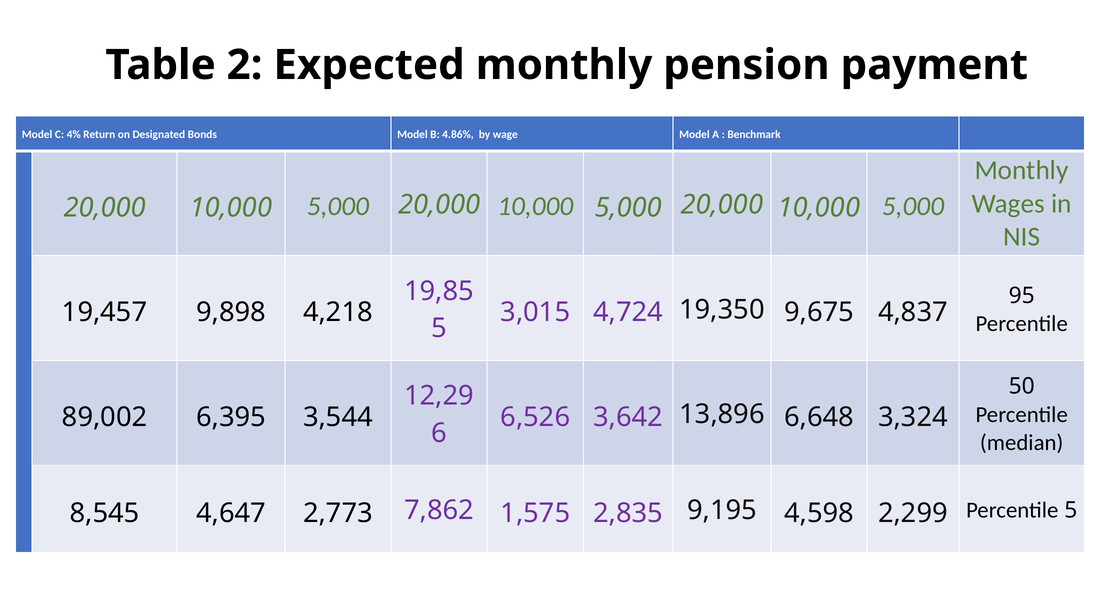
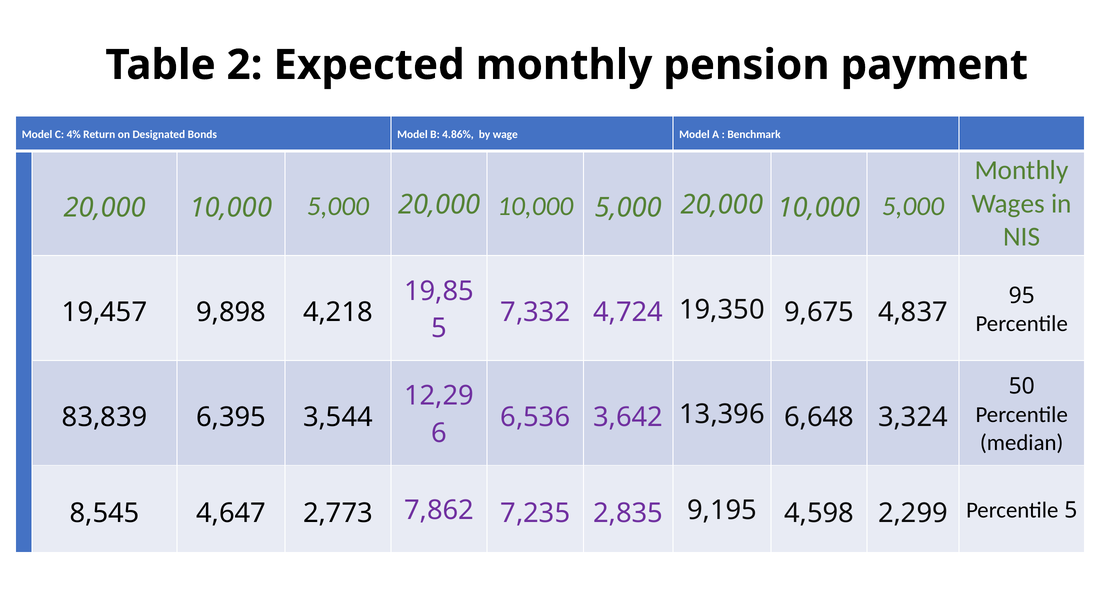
3,015: 3,015 -> 7,332 (535, 312)
89,002: 89,002 -> 83,839 (105, 417)
6,526: 6,526 -> 6,536 (535, 417)
13,896: 13,896 -> 13,396 (722, 414)
1,575: 1,575 -> 7,235 (535, 513)
